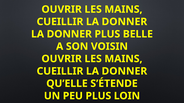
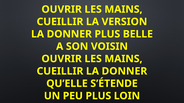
DONNER: DONNER -> VERSION (124, 22)
